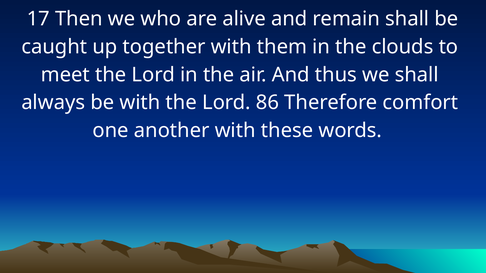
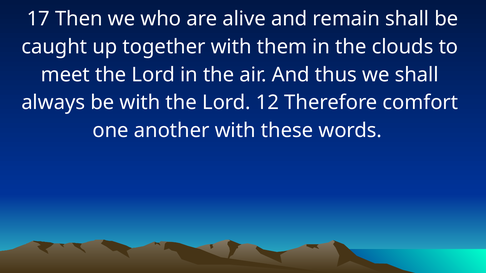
86: 86 -> 12 (268, 103)
